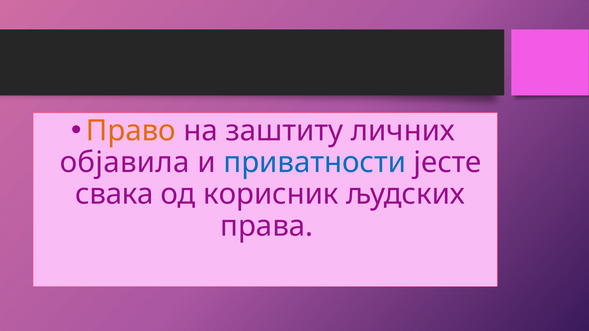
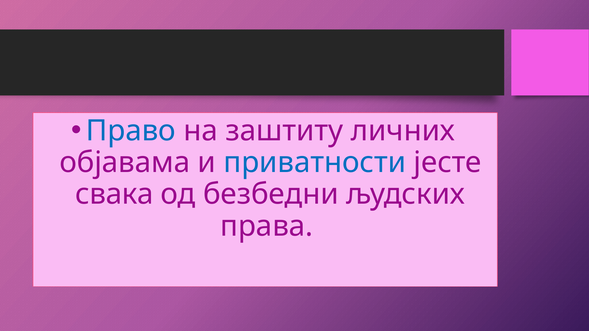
Право colour: orange -> blue (131, 131)
објавила: објавила -> објавама (125, 163)
корисник: корисник -> безбедни (271, 194)
